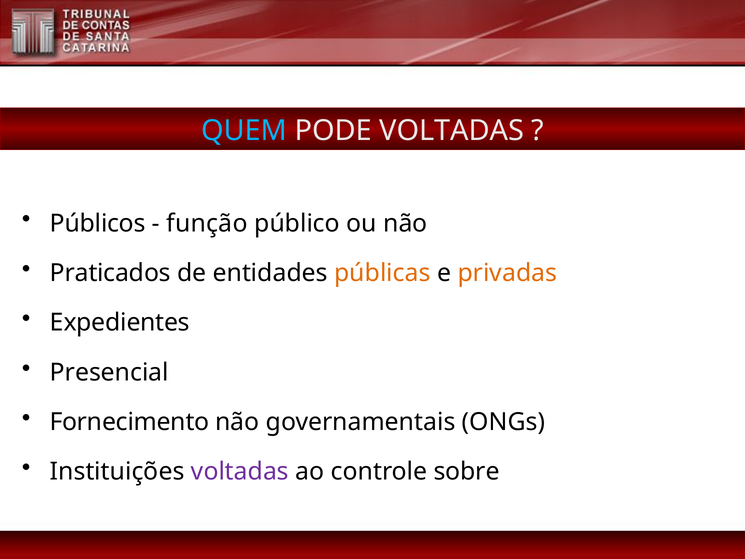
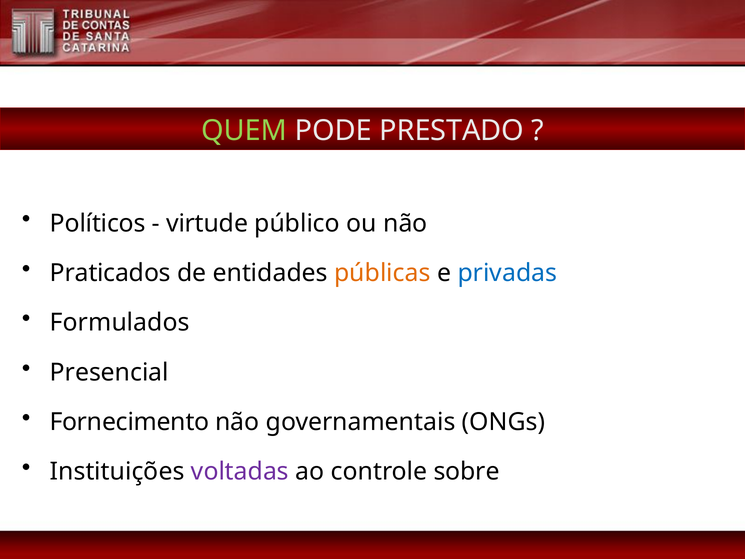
QUEM colour: light blue -> light green (244, 131)
PODE VOLTADAS: VOLTADAS -> PRESTADO (452, 131)
Públicos: Públicos -> Políticos (98, 223)
função: função -> virtude (207, 223)
privadas colour: orange -> blue (507, 273)
Expedientes: Expedientes -> Formulados (120, 323)
